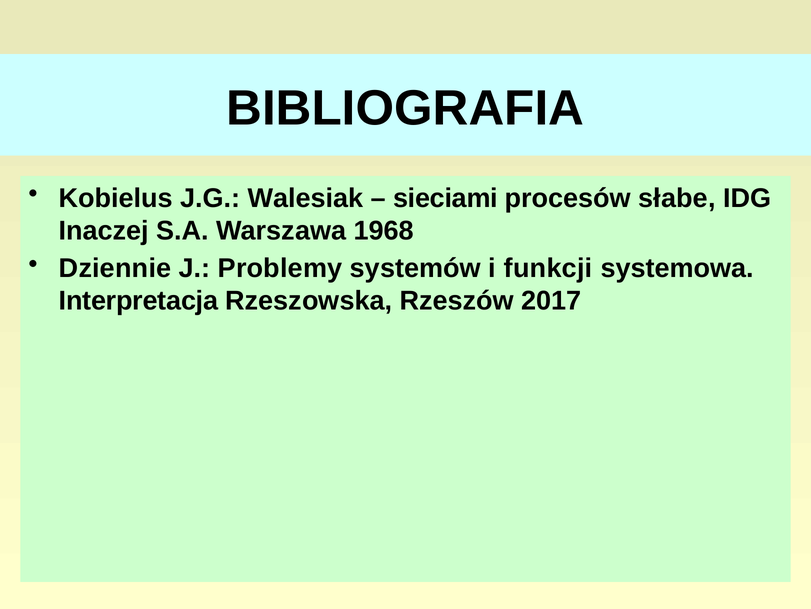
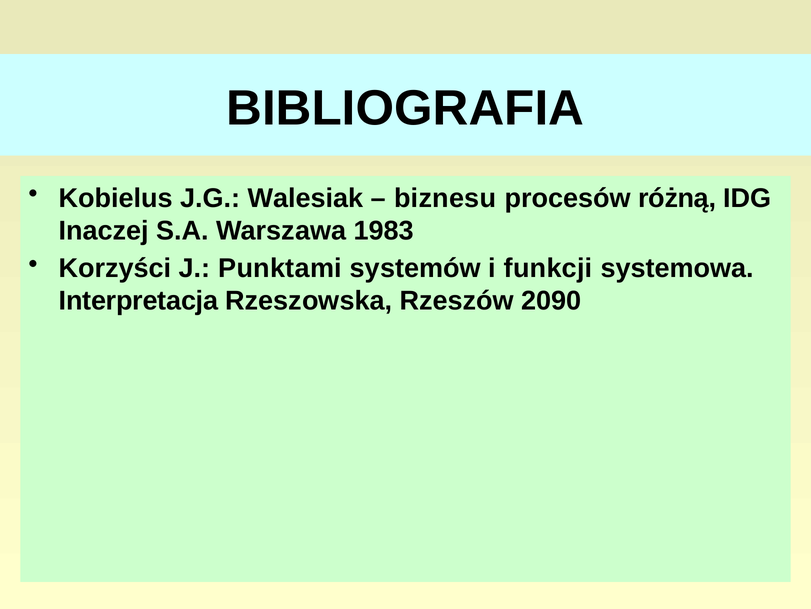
sieciami: sieciami -> biznesu (445, 198)
słabe: słabe -> różną (677, 198)
1968: 1968 -> 1983 (384, 230)
Dziennie: Dziennie -> Korzyści (115, 268)
Problemy: Problemy -> Punktami (280, 268)
2017: 2017 -> 2090 (551, 301)
